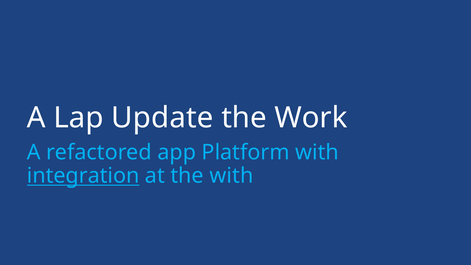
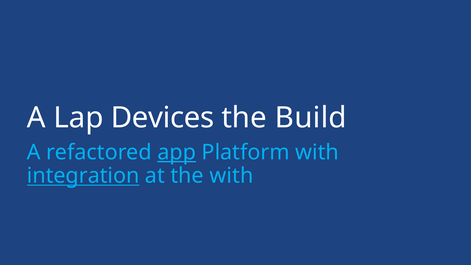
Update: Update -> Devices (163, 118)
Work: Work -> Build (311, 118)
app underline: none -> present (177, 152)
